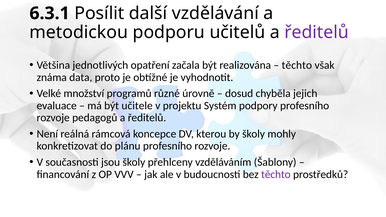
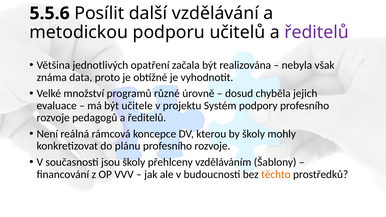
6.3.1: 6.3.1 -> 5.5.6 (50, 13)
těchto: těchto -> nebyla (297, 65)
těchto colour: purple -> orange (276, 174)
